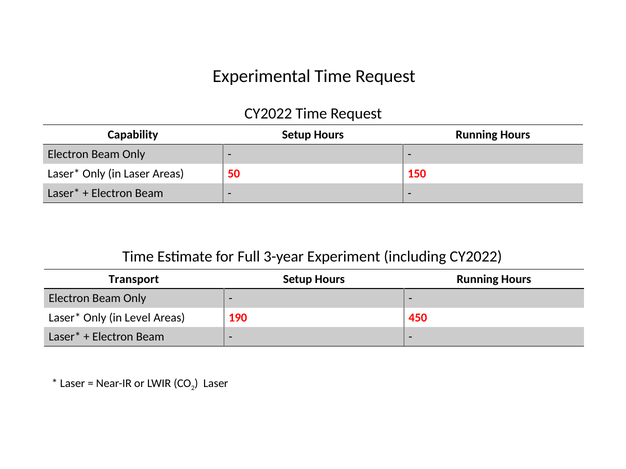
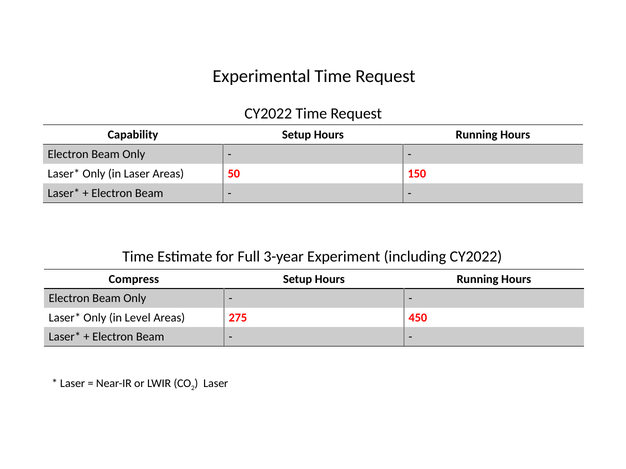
Transport: Transport -> Compress (134, 279)
190: 190 -> 275 (238, 318)
